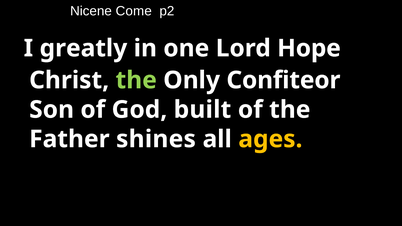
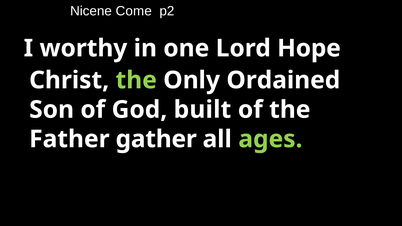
greatly: greatly -> worthy (83, 48)
Confiteor: Confiteor -> Ordained (283, 80)
shines: shines -> gather (156, 139)
ages colour: yellow -> light green (270, 139)
